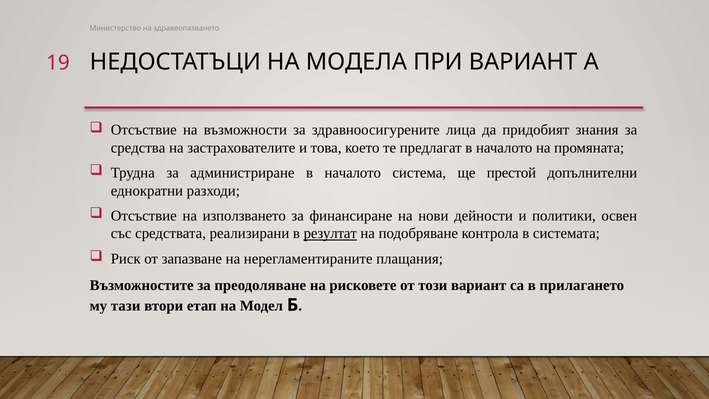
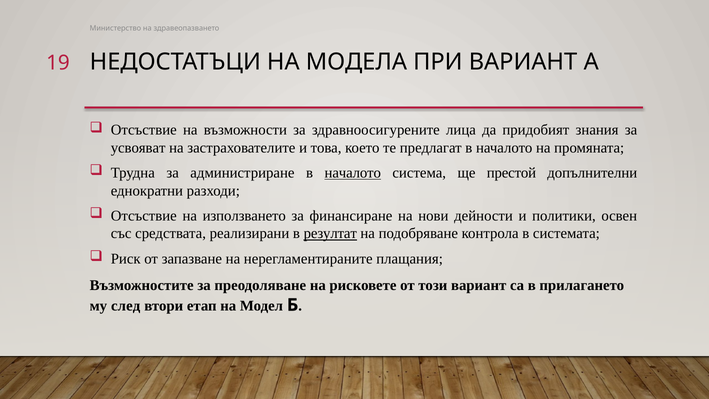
средства: средства -> усвояват (138, 148)
началото underline: none -> present (353, 173)
тази: тази -> след (126, 306)
